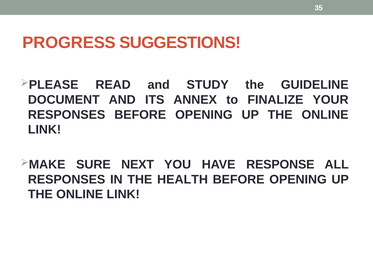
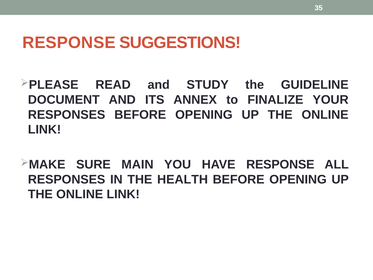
PROGRESS: PROGRESS -> RESPONSE (69, 43)
NEXT: NEXT -> MAIN (137, 164)
